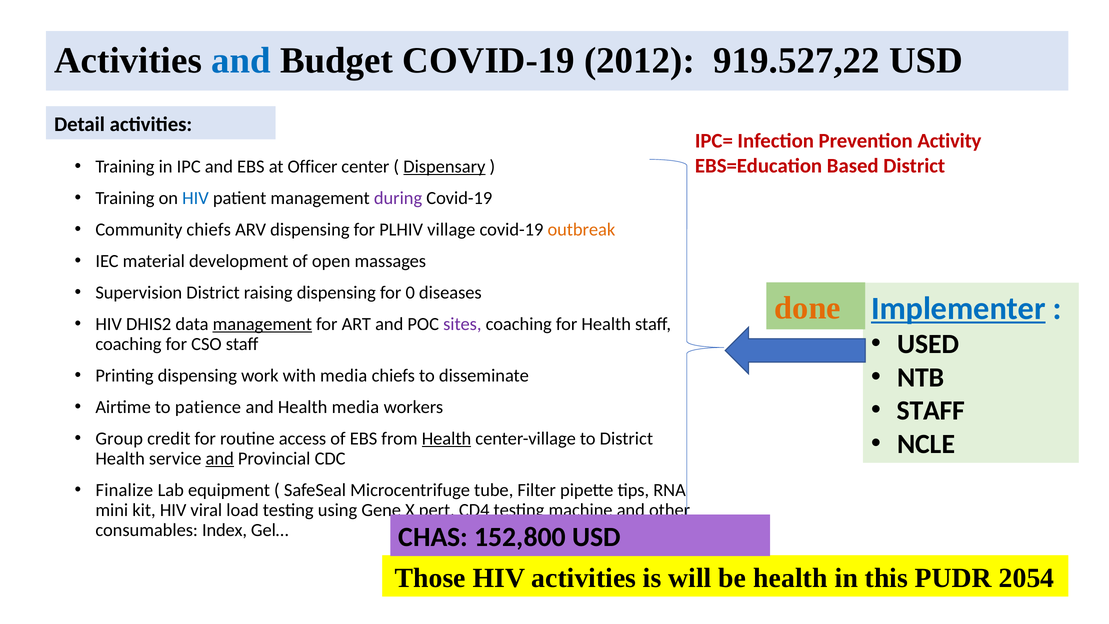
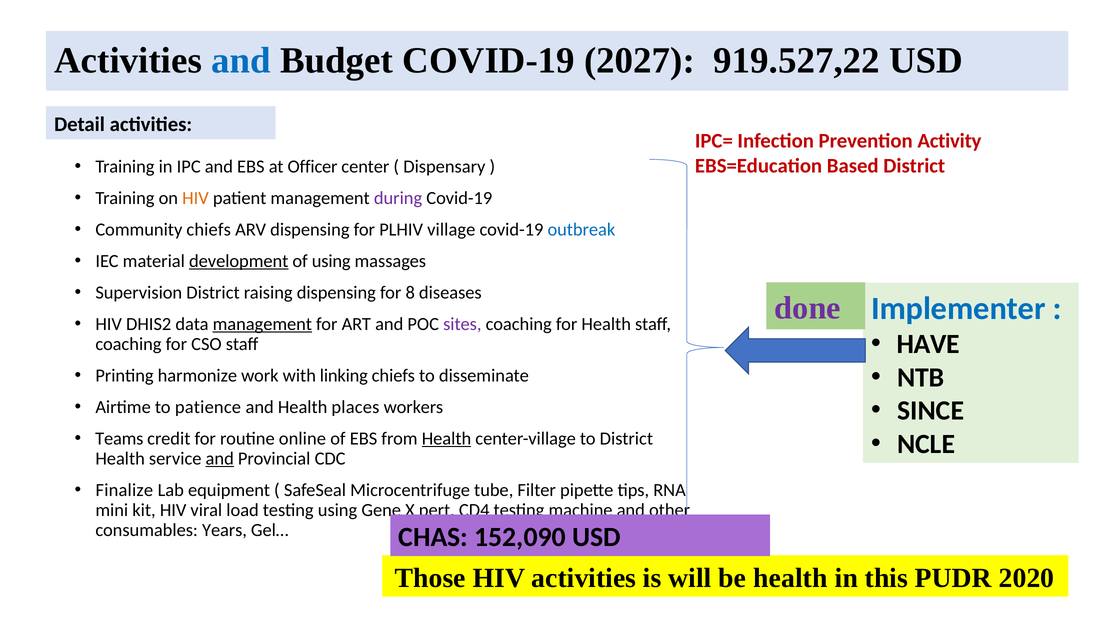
2012: 2012 -> 2027 (640, 61)
Dispensary underline: present -> none (444, 167)
HIV colour: blue -> orange (195, 198)
outbreak colour: orange -> blue (581, 230)
development underline: none -> present (239, 261)
of open: open -> using (331, 261)
0: 0 -> 8 (410, 293)
done colour: orange -> purple (808, 308)
Implementer underline: present -> none (958, 308)
USED: USED -> HAVE (928, 344)
Printing dispensing: dispensing -> harmonize (197, 375)
with media: media -> linking (344, 375)
STAFF: STAFF -> SINCE (931, 411)
Health media: media -> places (355, 407)
Group: Group -> Teams (119, 438)
access: access -> online (302, 438)
Index: Index -> Years (225, 530)
152,800: 152,800 -> 152,090 (520, 537)
2054: 2054 -> 2020 (1027, 578)
